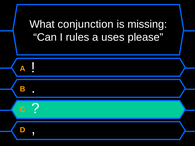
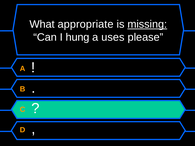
conjunction: conjunction -> appropriate (86, 24)
missing underline: none -> present (147, 24)
rules: rules -> hung (78, 37)
